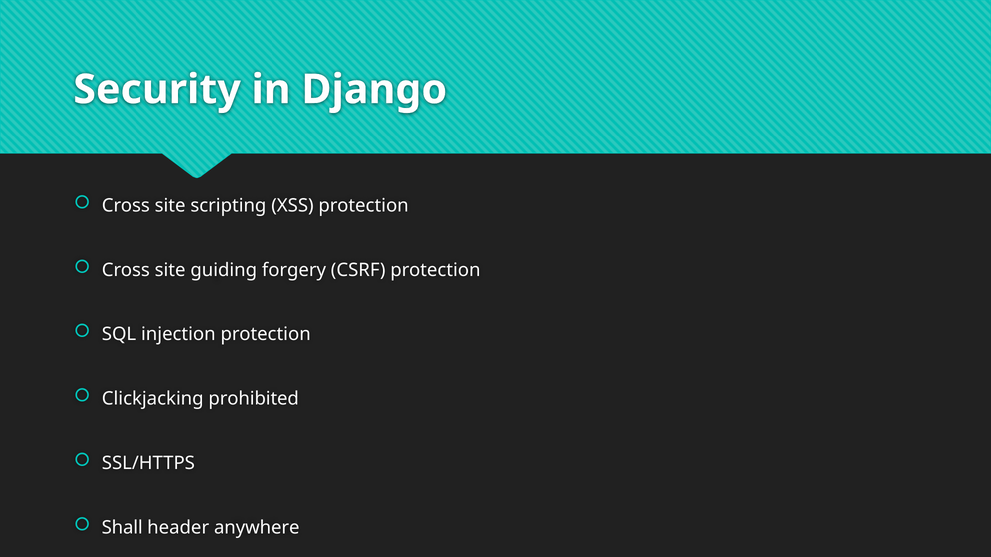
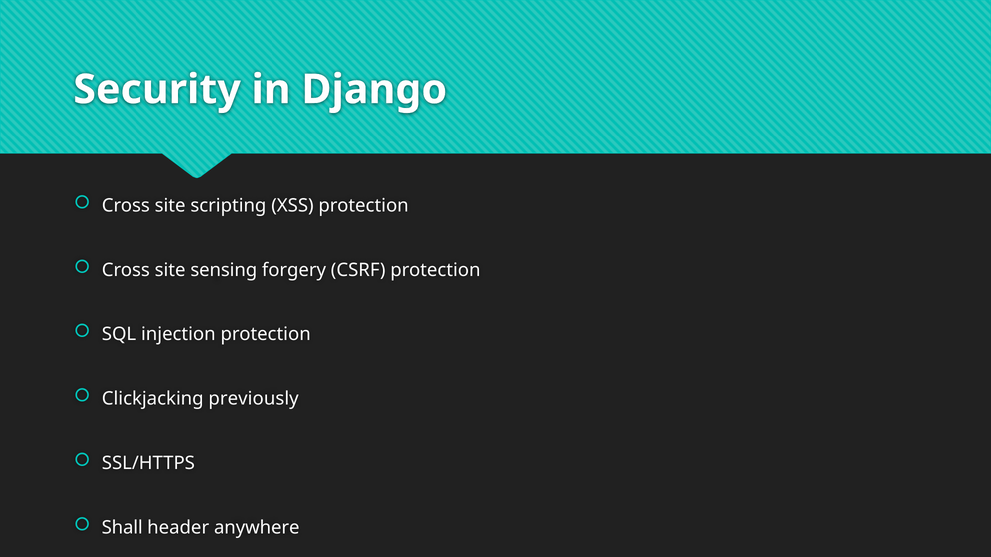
guiding: guiding -> sensing (224, 270)
prohibited: prohibited -> previously (254, 399)
